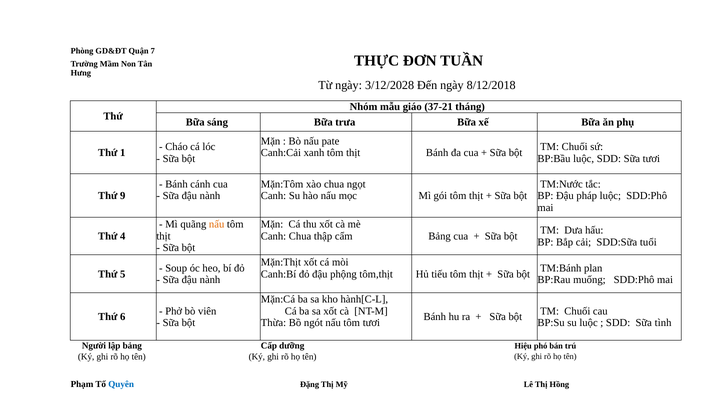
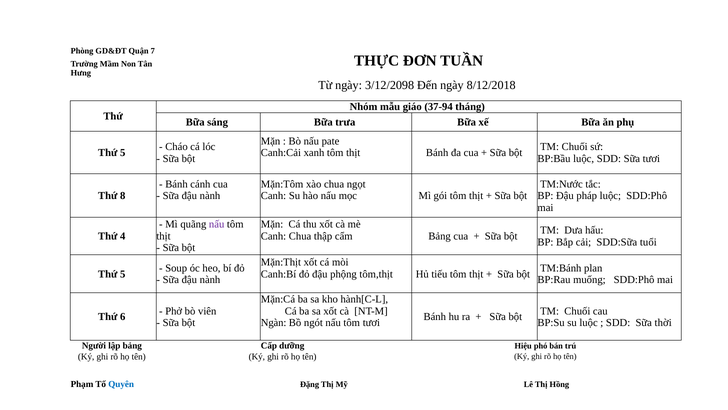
3/12/2028: 3/12/2028 -> 3/12/2098 (390, 85)
37-21: 37-21 -> 37-94 (439, 107)
1: 1 -> 5 (123, 153)
9: 9 -> 8 (123, 196)
nấu colour: orange -> purple (217, 224)
Thừa: Thừa -> Ngàn (274, 322)
tình: tình -> thời (663, 322)
